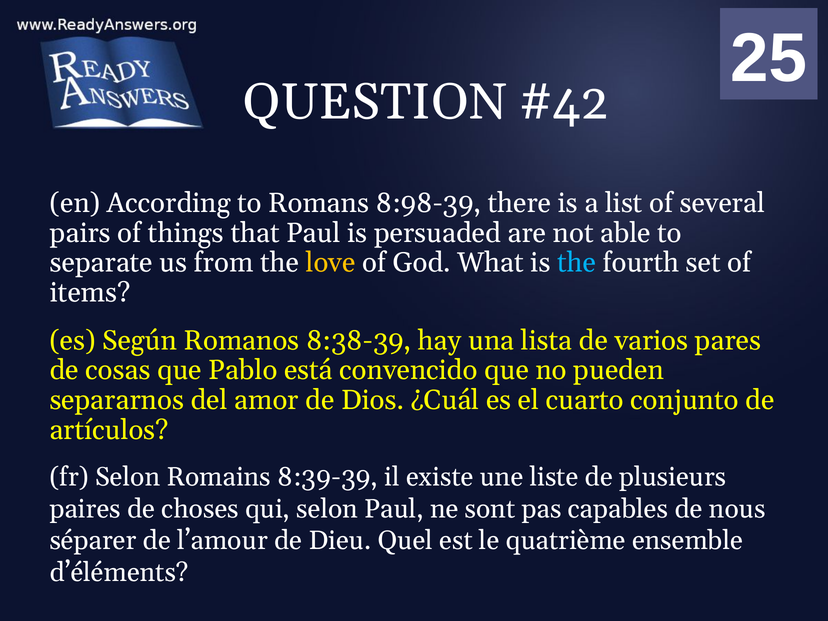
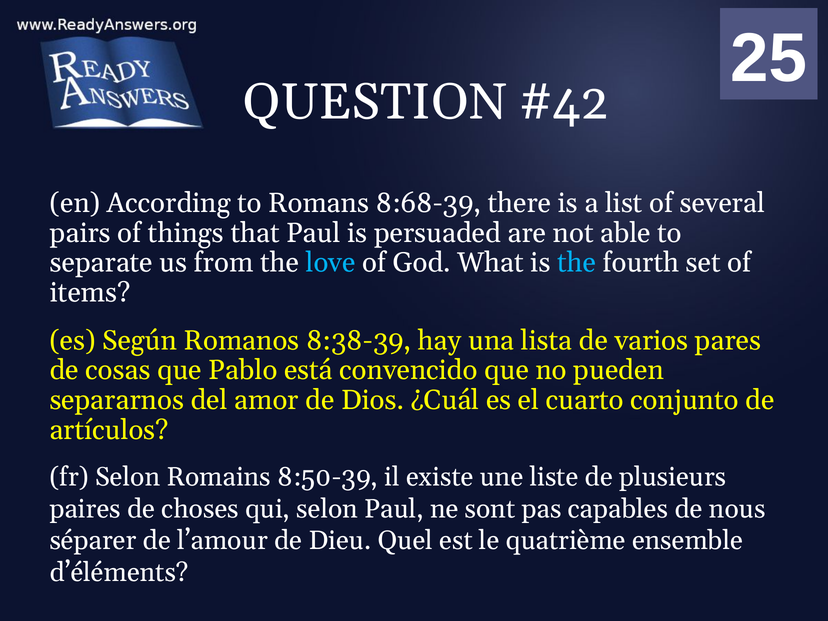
8:98-39: 8:98-39 -> 8:68-39 (428, 203)
love colour: yellow -> light blue (331, 263)
8:39-39: 8:39-39 -> 8:50-39 (328, 477)
